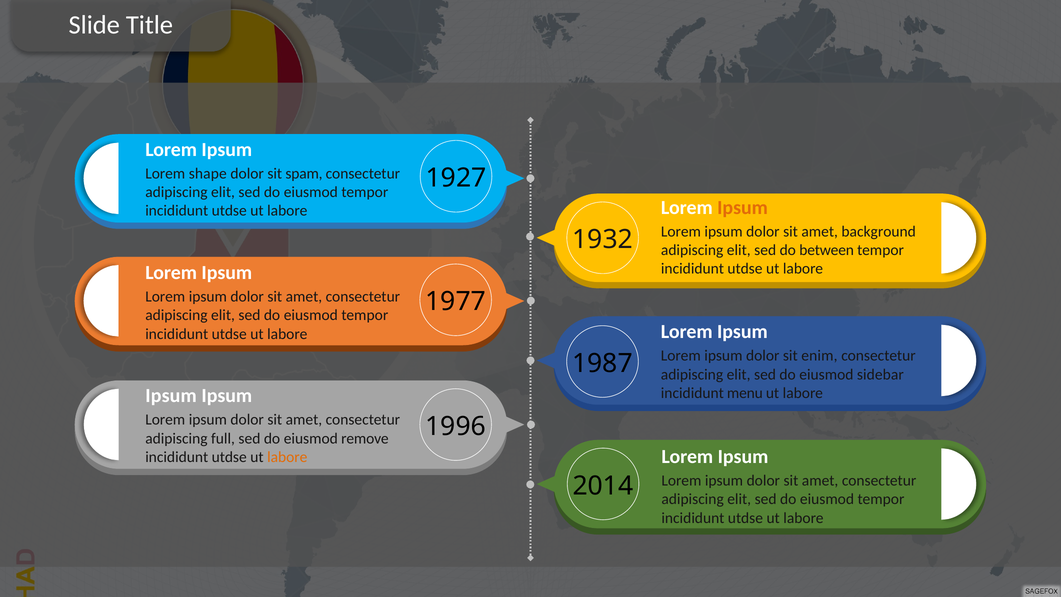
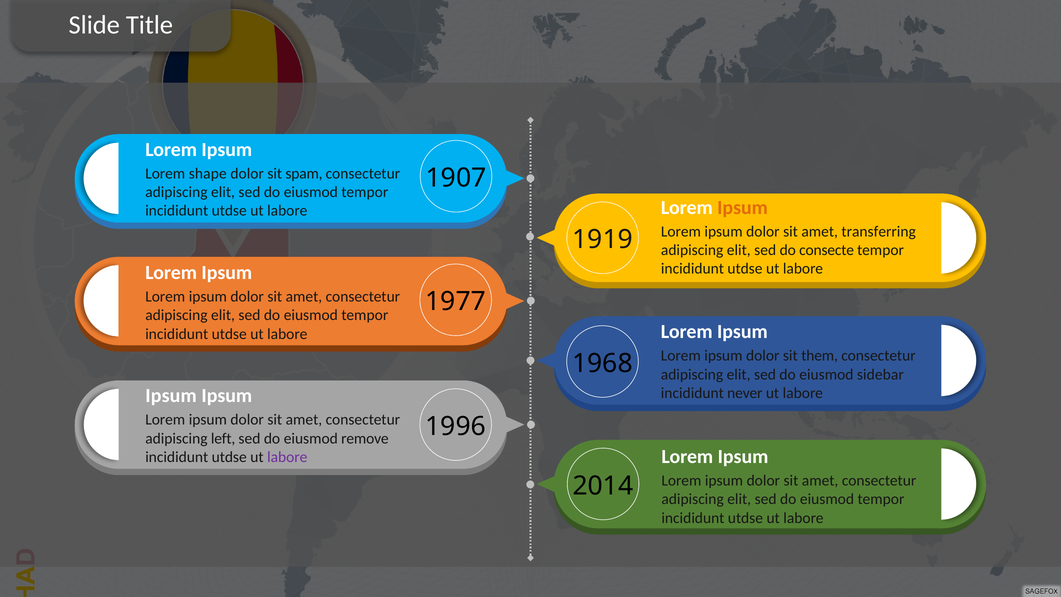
1927: 1927 -> 1907 (456, 178)
background: background -> transferring (879, 232)
1932: 1932 -> 1919 (603, 240)
between: between -> consecte (827, 250)
enim: enim -> them (820, 356)
1987: 1987 -> 1968 (602, 363)
menu: menu -> never (745, 393)
full: full -> left (223, 438)
labore colour: orange -> purple (287, 457)
